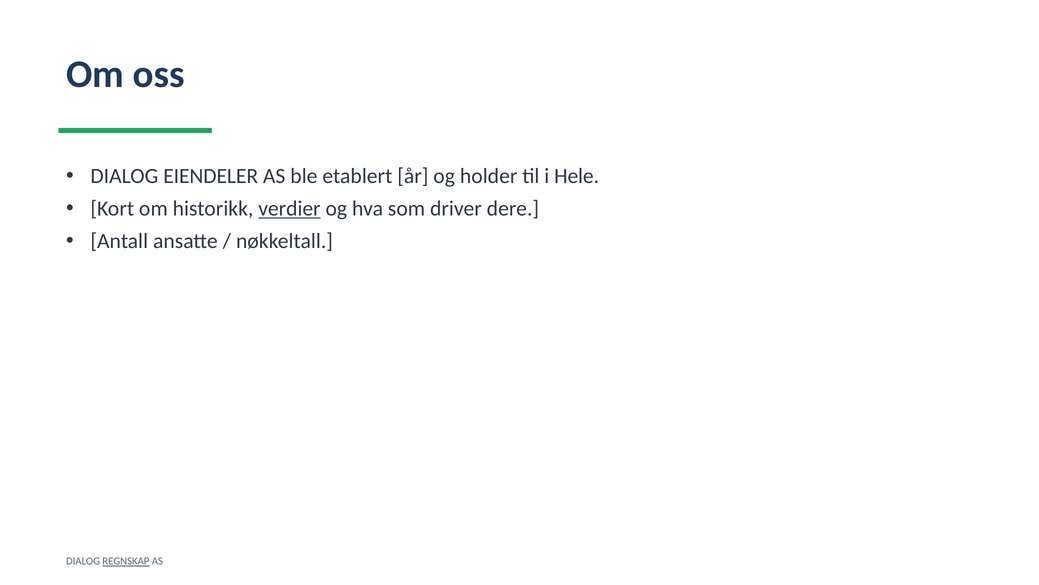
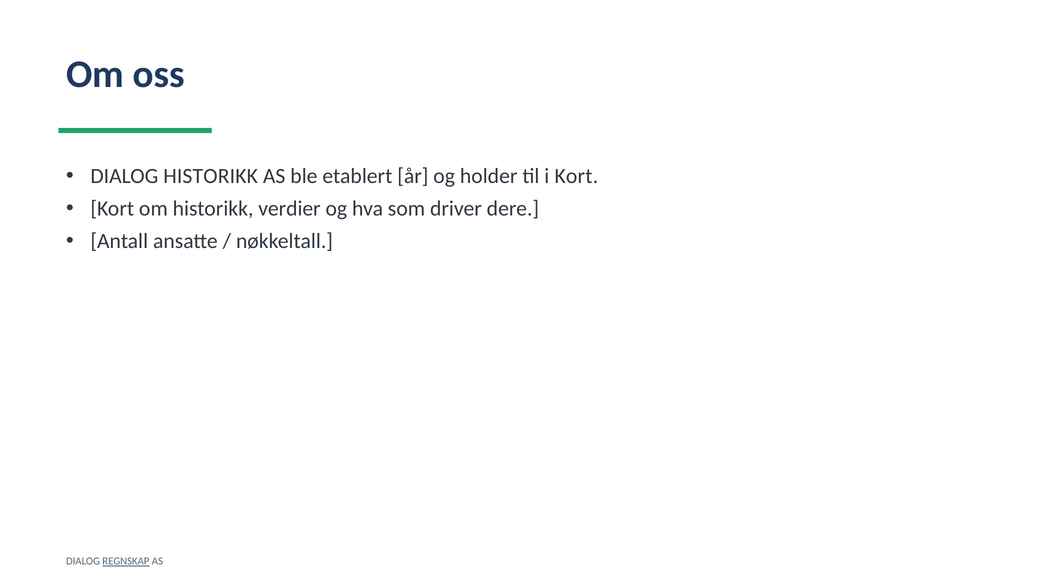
DIALOG EIENDELER: EIENDELER -> HISTORIKK (211, 176)
i Hele: Hele -> Kort (576, 176)
verdier underline: present -> none (289, 208)
